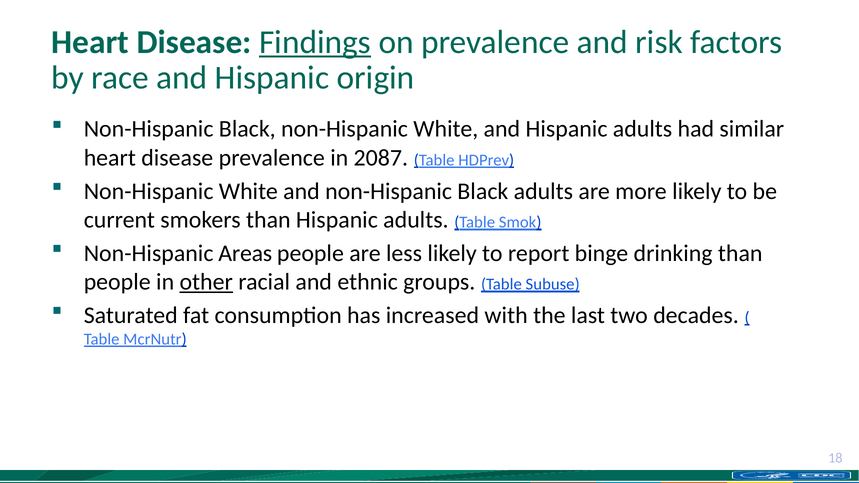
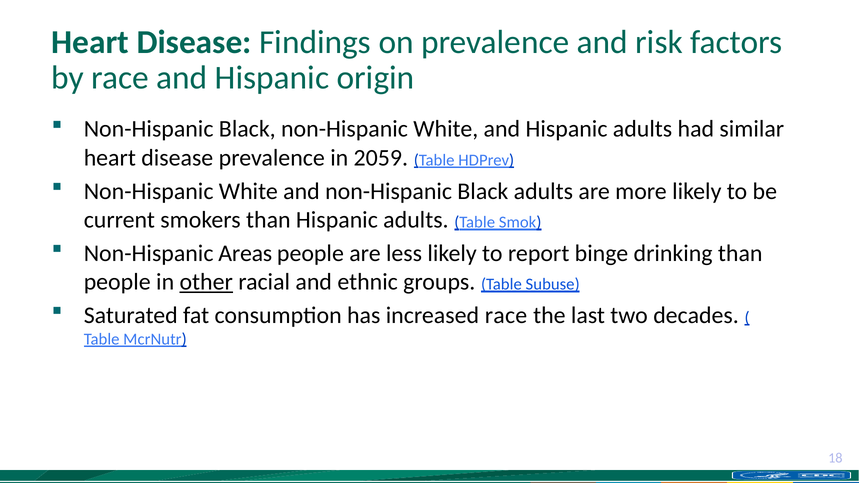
Findings underline: present -> none (315, 42)
2087: 2087 -> 2059 (381, 158)
increased with: with -> race (506, 315)
